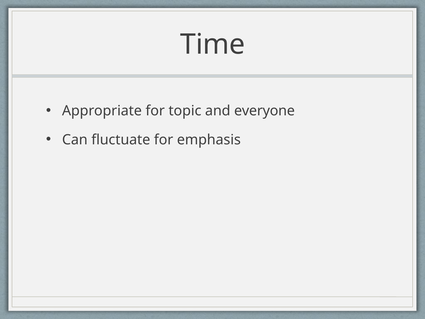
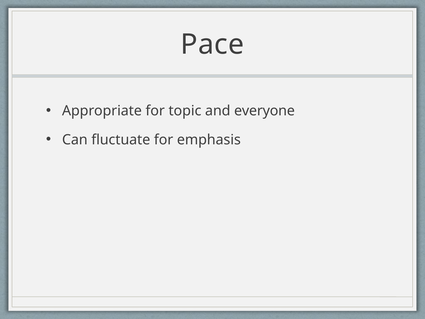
Time: Time -> Pace (212, 44)
